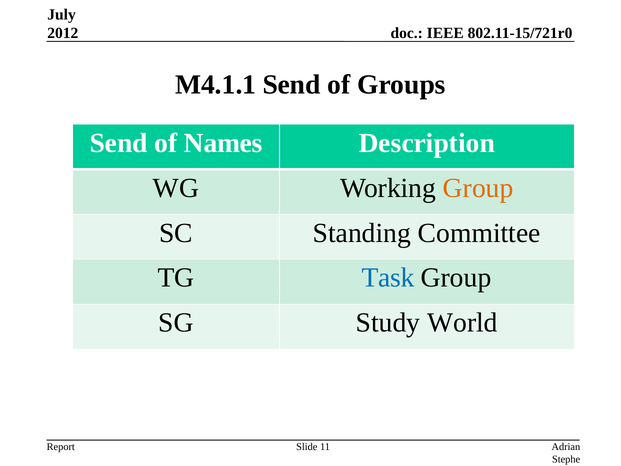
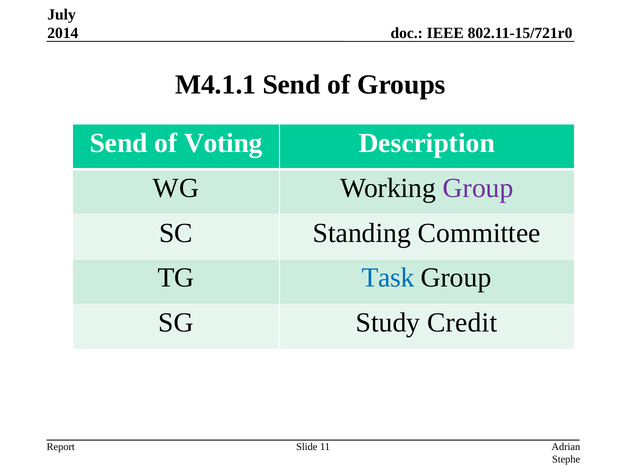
2012: 2012 -> 2014 (63, 33)
Names: Names -> Voting (223, 143)
Group colour: orange -> purple (478, 188)
World: World -> Credit (462, 323)
